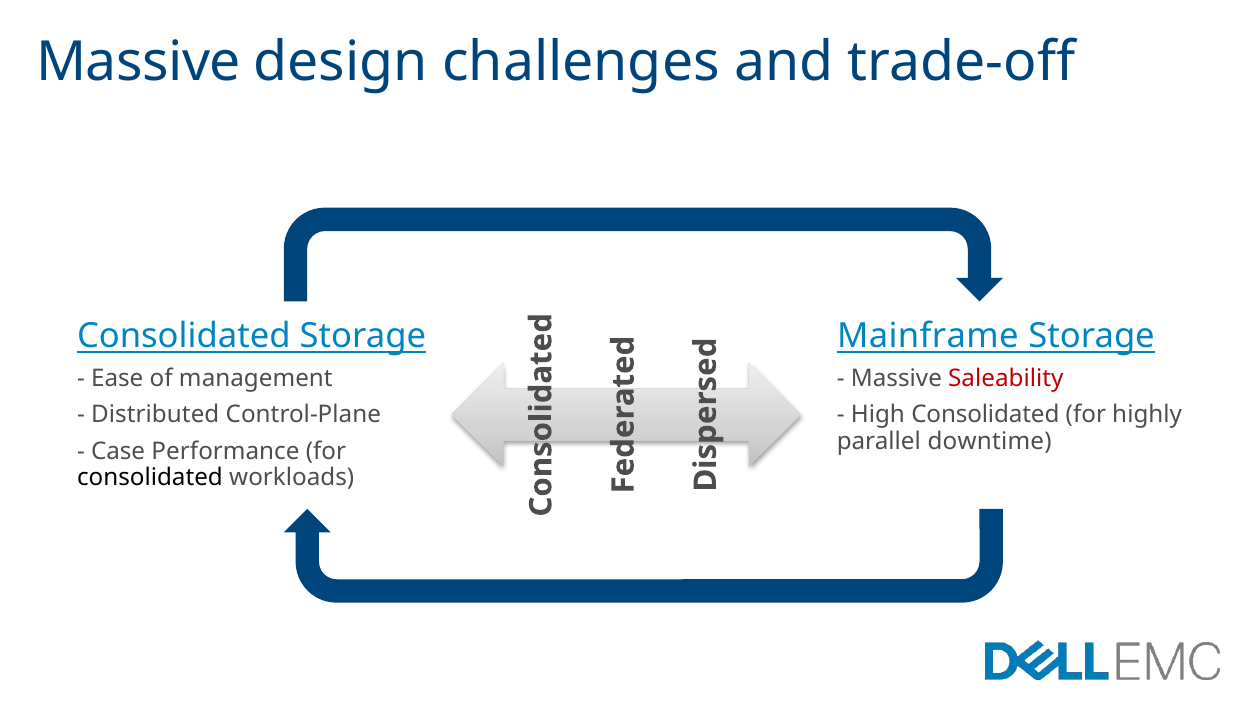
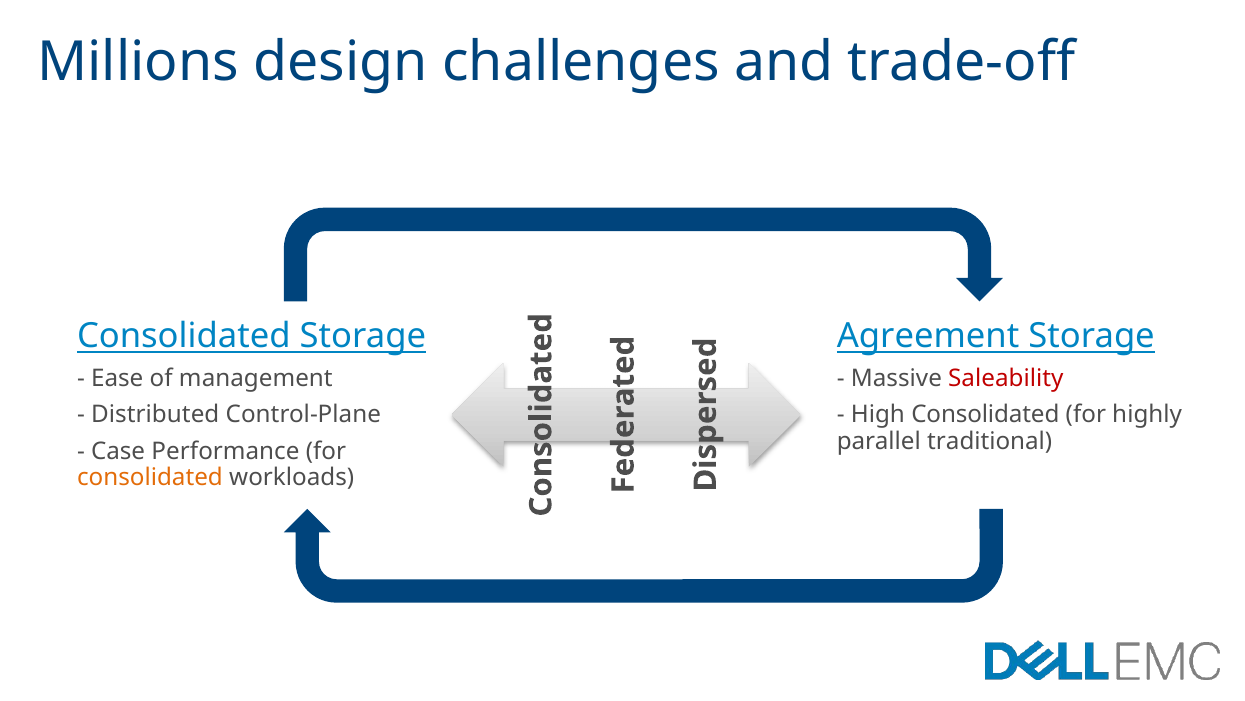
Massive: Massive -> Millions (138, 62)
Mainframe: Mainframe -> Agreement (928, 336)
downtime: downtime -> traditional (990, 441)
consolidated colour: black -> orange (150, 477)
